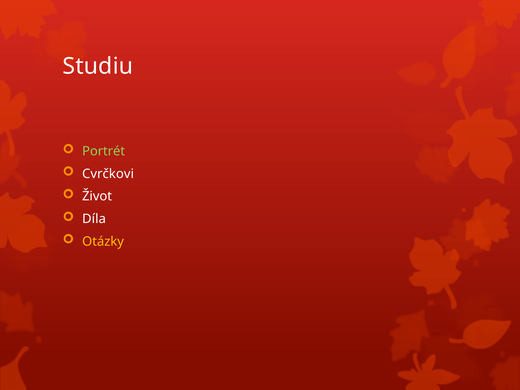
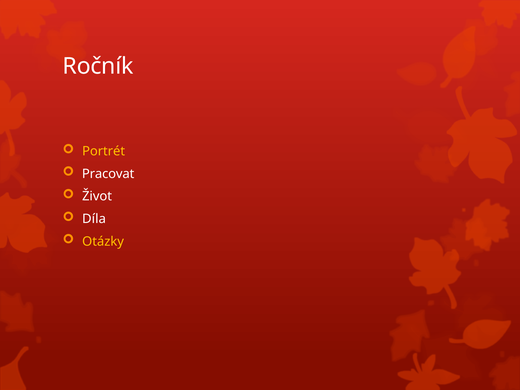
Studiu: Studiu -> Ročník (98, 66)
Portrét colour: light green -> yellow (104, 151)
Cvrčkovi: Cvrčkovi -> Pracovat (108, 174)
